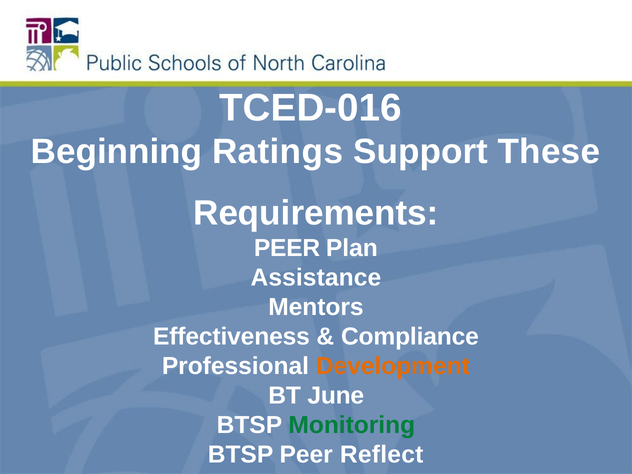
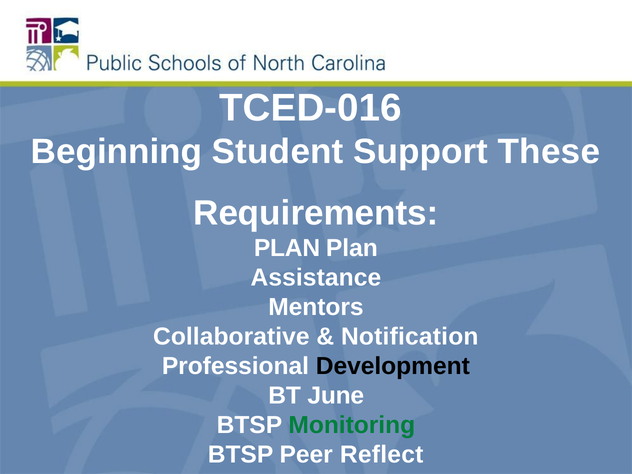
Ratings: Ratings -> Student (278, 152)
PEER: PEER -> PLAN (287, 248)
Effectiveness: Effectiveness -> Collaborative (231, 337)
Compliance: Compliance -> Notification (410, 337)
Development colour: orange -> black (393, 366)
